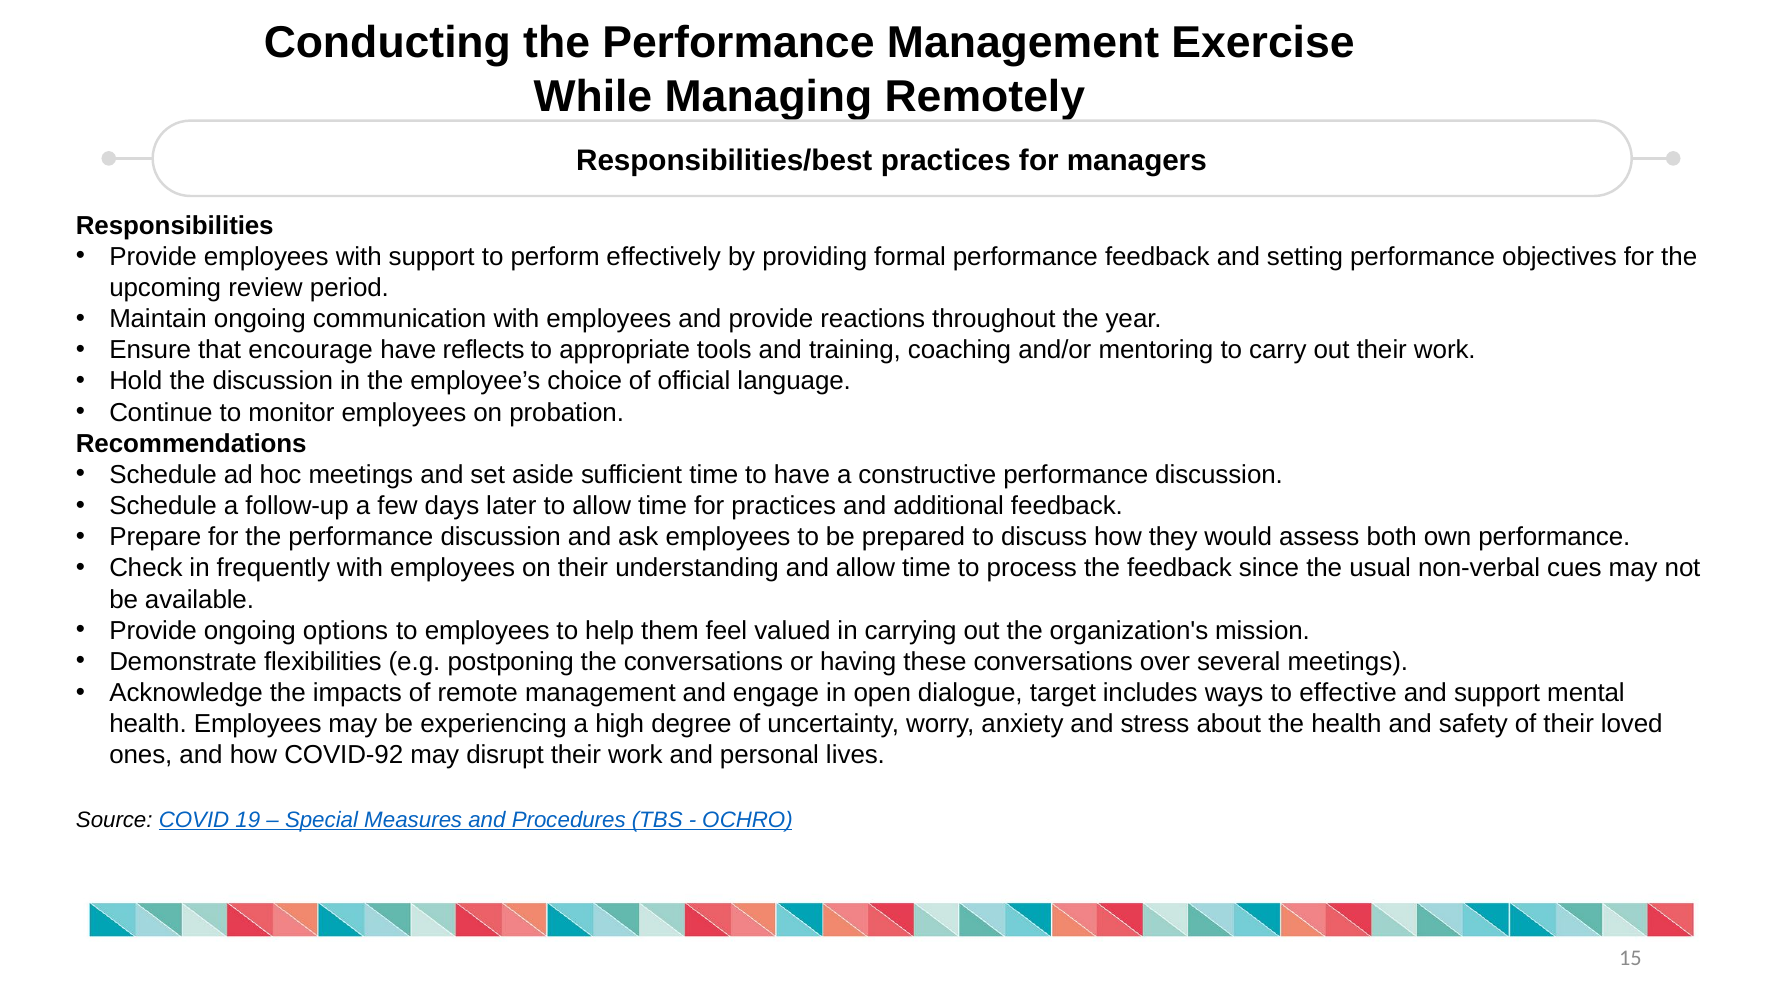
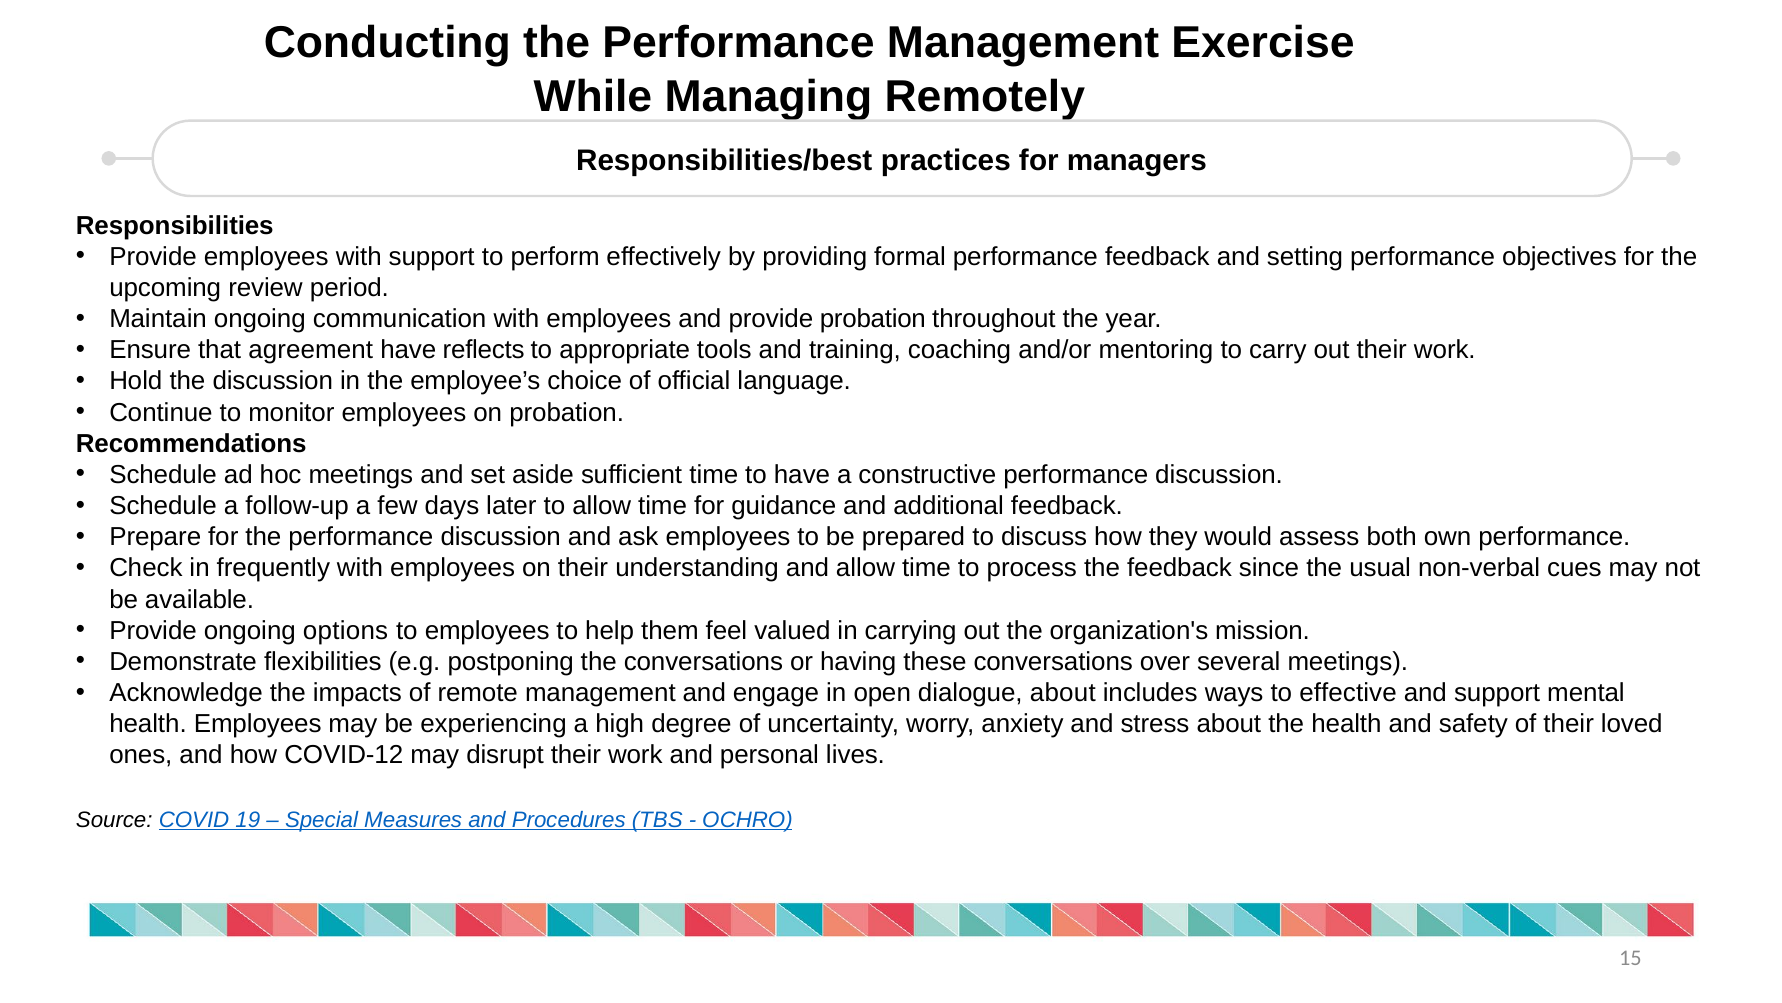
provide reactions: reactions -> probation (873, 319)
encourage: encourage -> agreement (311, 350)
for practices: practices -> guidance (784, 506)
dialogue target: target -> about (1063, 693)
COVID-92: COVID-92 -> COVID-12 (344, 755)
